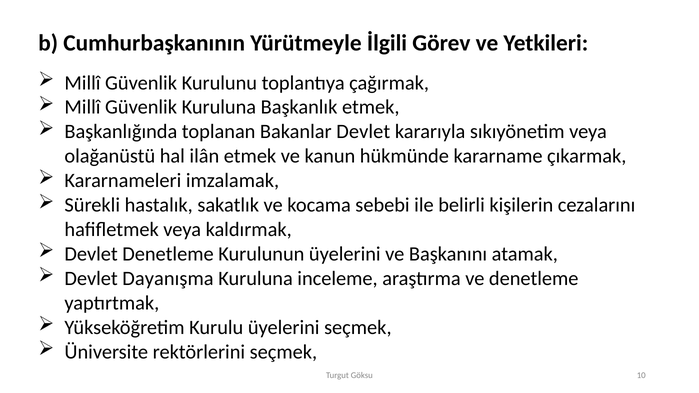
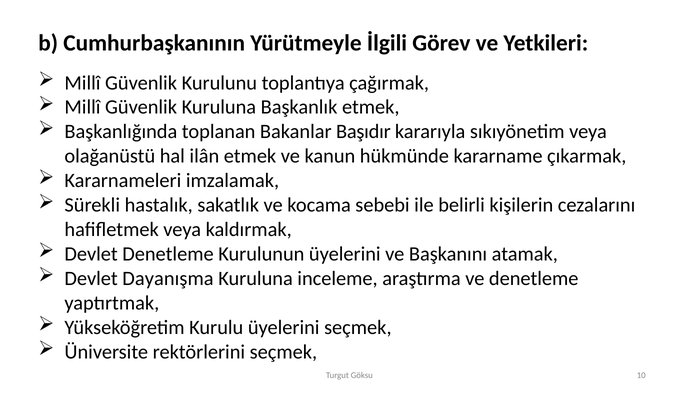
Bakanlar Devlet: Devlet -> Başıdır (363, 132)
